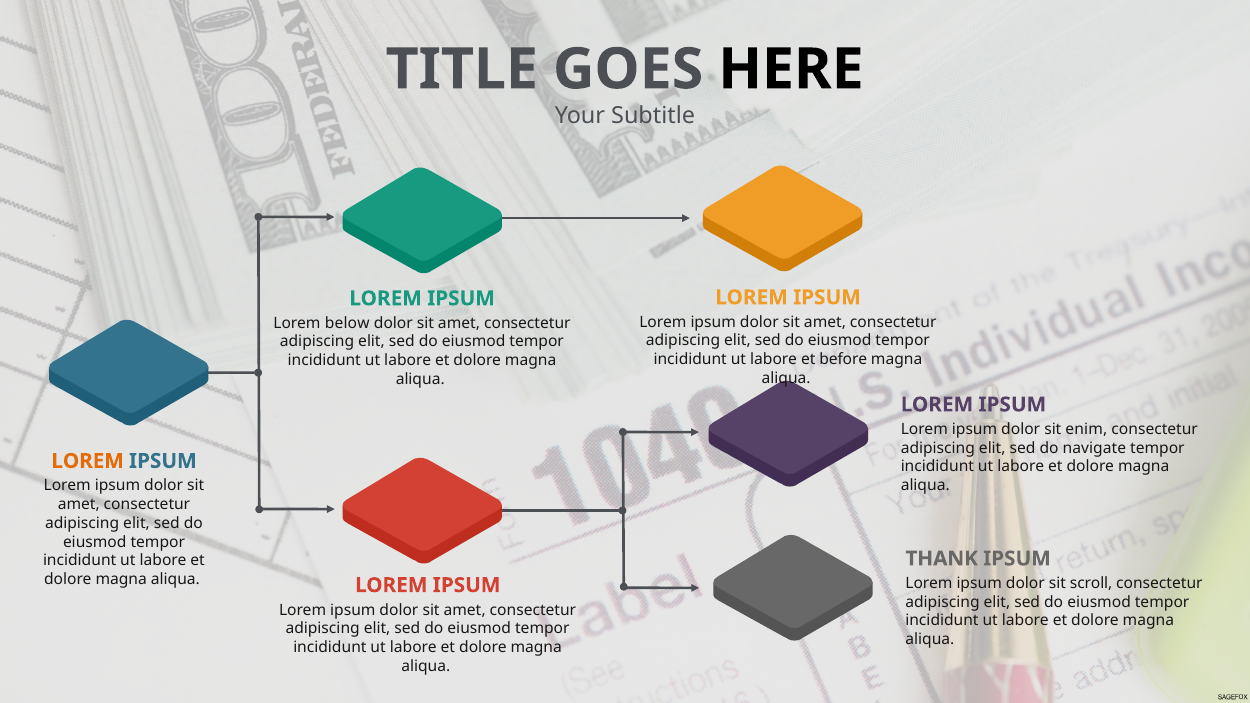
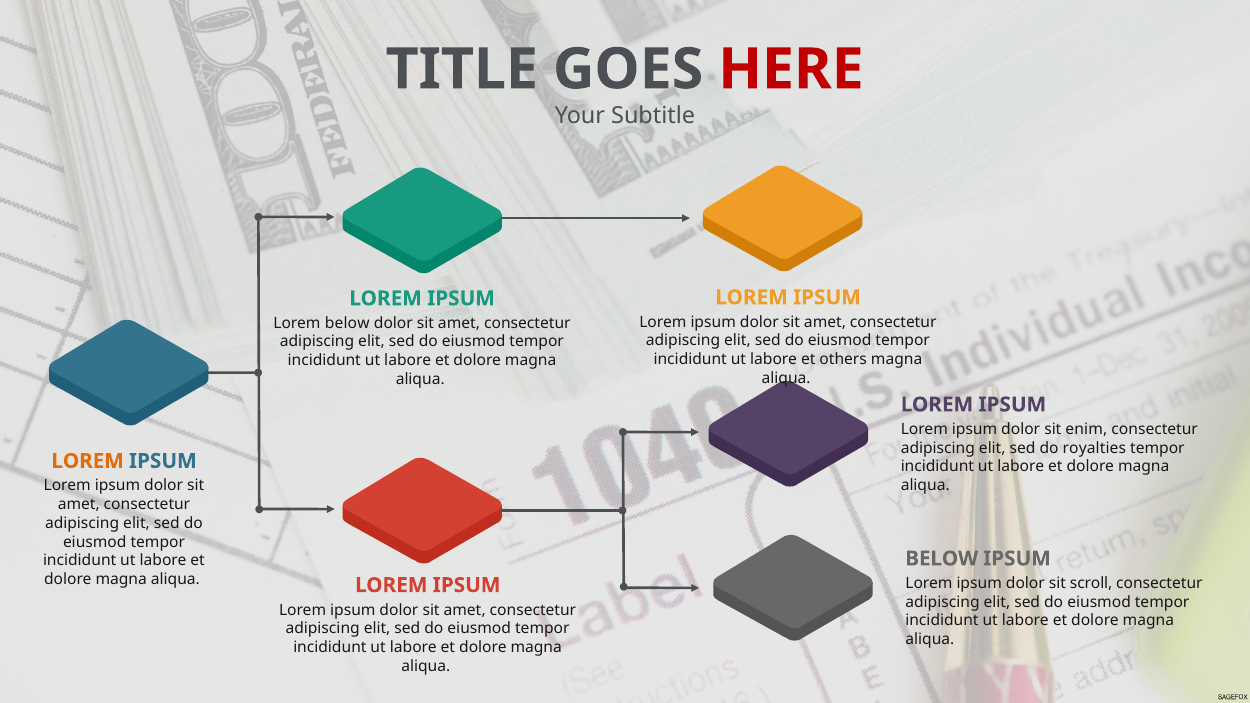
HERE colour: black -> red (791, 69)
before: before -> others (843, 360)
navigate: navigate -> royalties (1094, 448)
THANK: THANK -> BELOW (942, 559)
